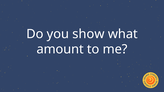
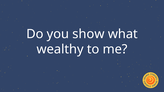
amount: amount -> wealthy (60, 49)
